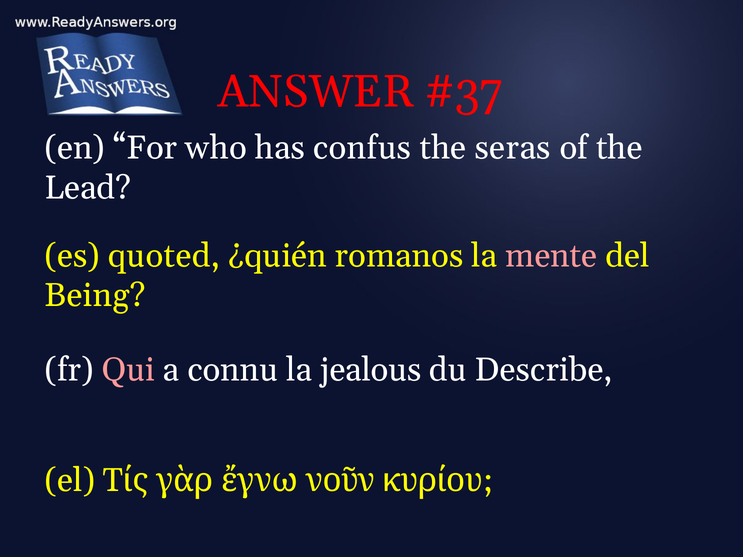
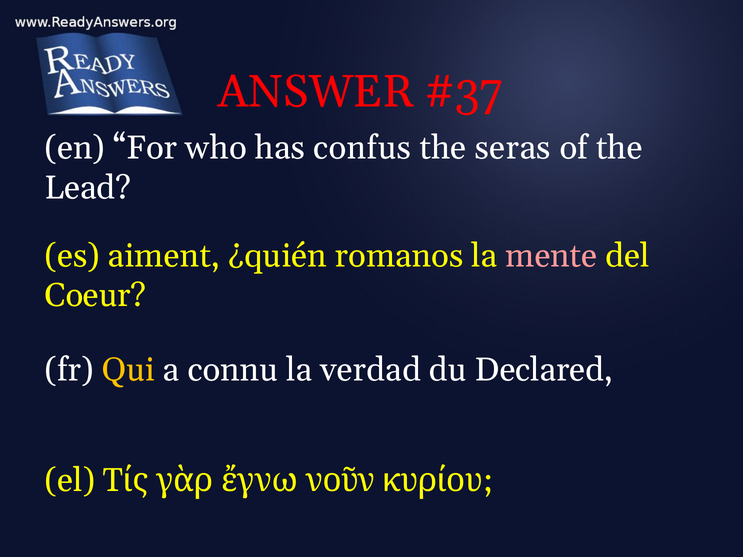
quoted: quoted -> aiment (164, 256)
Being: Being -> Coeur (95, 295)
Qui colour: pink -> yellow (128, 370)
jealous: jealous -> verdad (371, 370)
Describe: Describe -> Declared (544, 370)
